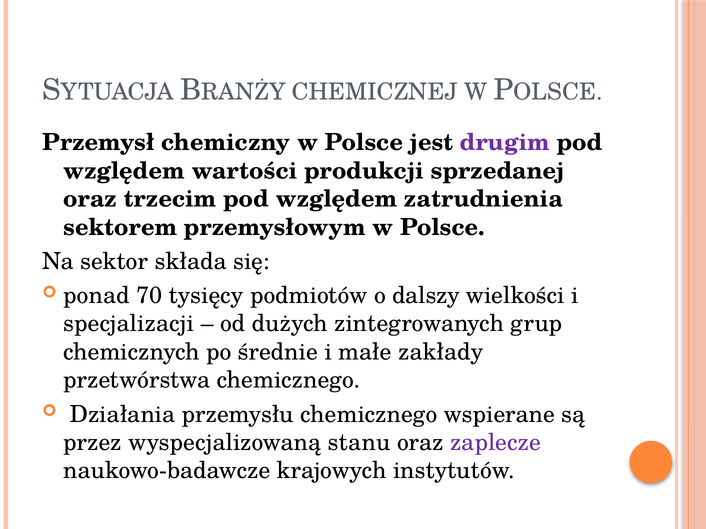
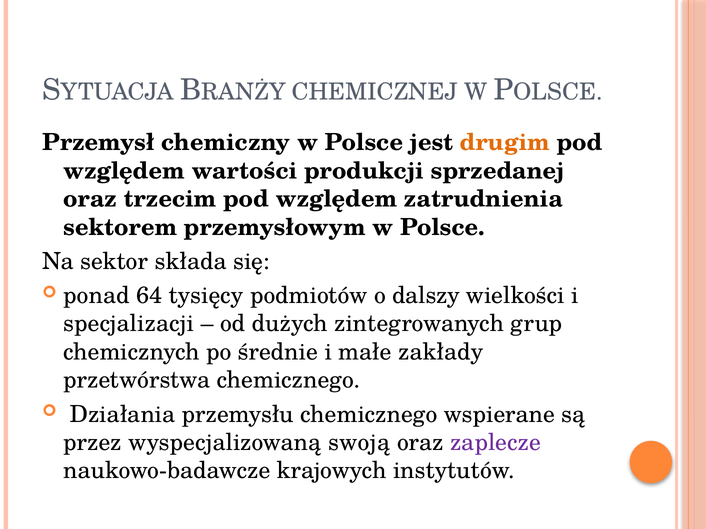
drugim colour: purple -> orange (505, 143)
70: 70 -> 64 (149, 296)
stanu: stanu -> swoją (359, 443)
